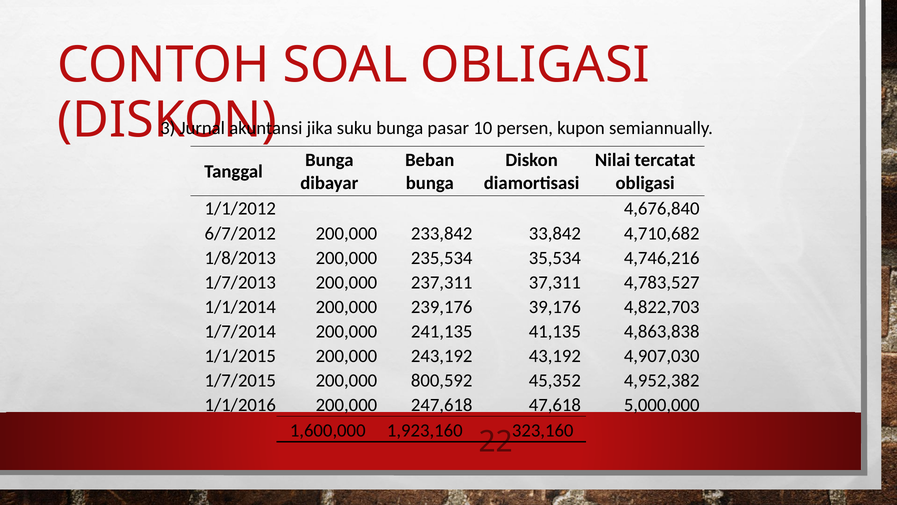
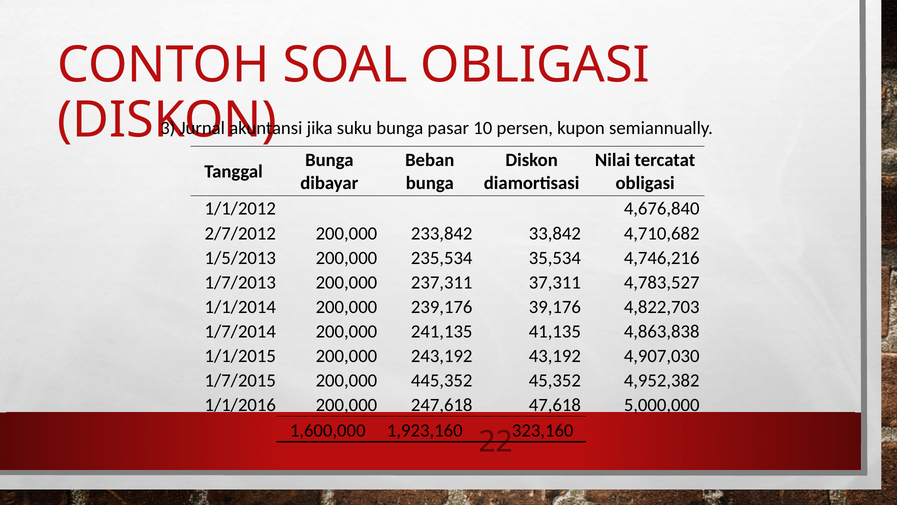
6/7/2012: 6/7/2012 -> 2/7/2012 (240, 233)
1/8/2013: 1/8/2013 -> 1/5/2013 (240, 258)
800,592: 800,592 -> 445,352 (442, 380)
